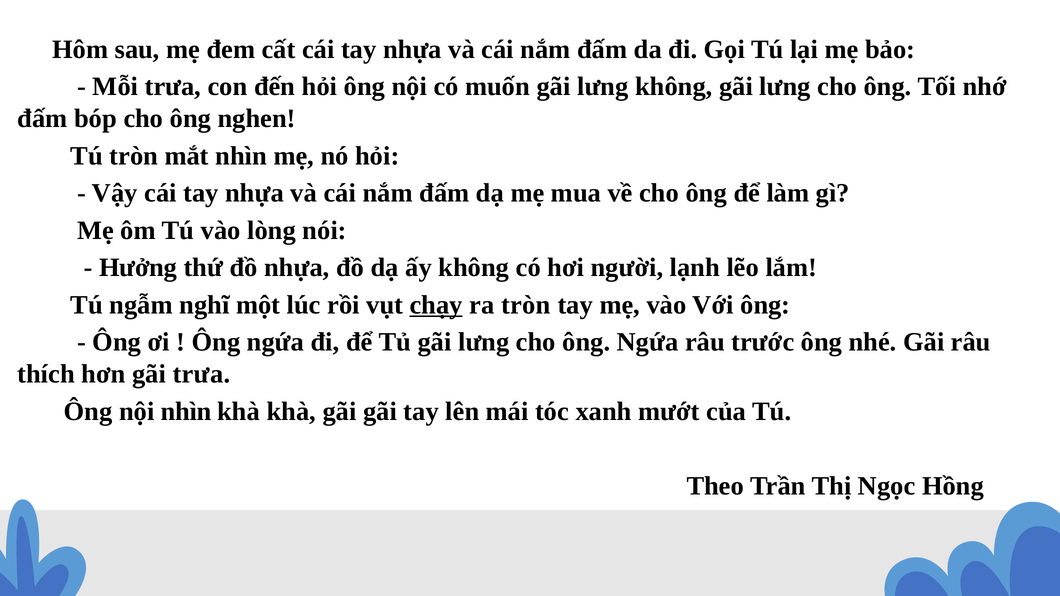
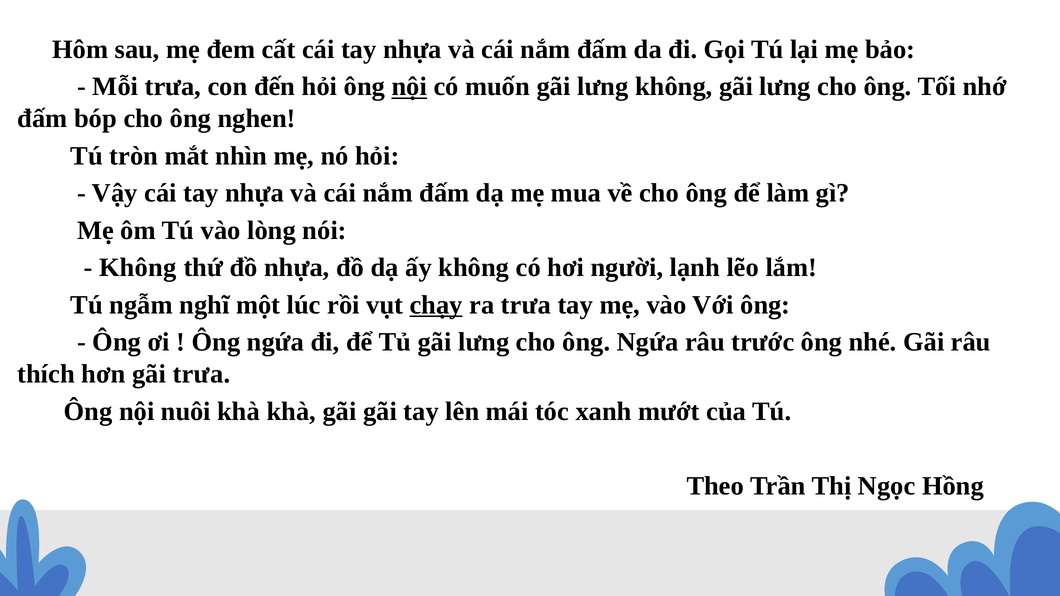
nội underline: none -> present (409, 87)
Hưởng: Hưởng -> Không (138, 268)
ra tròn: tròn -> trưa (526, 305)
nội nhìn: nhìn -> nuôi (186, 412)
